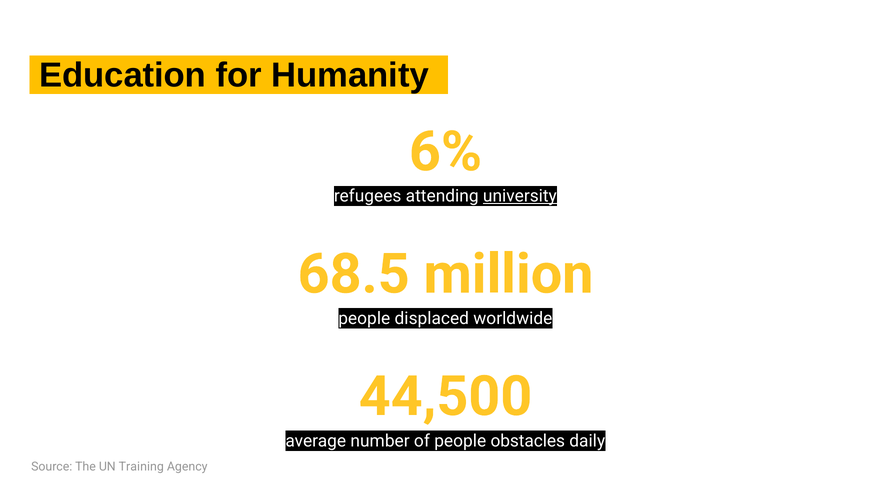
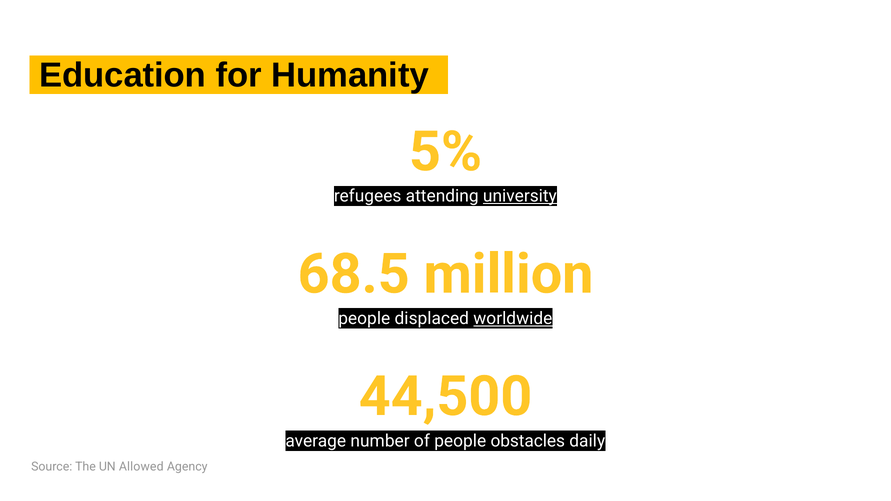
6%: 6% -> 5% (446, 152)
worldwide underline: none -> present (513, 319)
Training: Training -> Allowed (141, 467)
